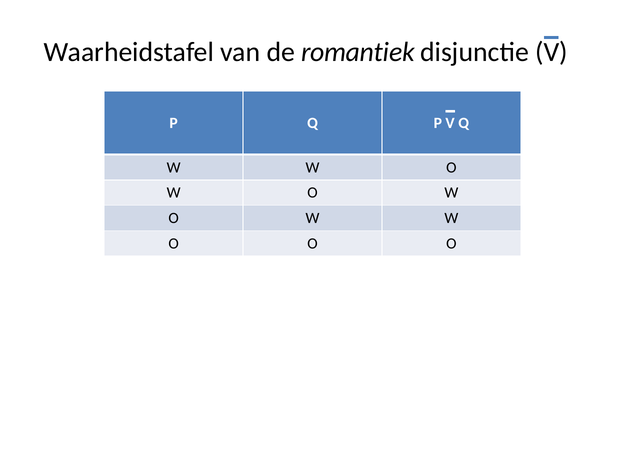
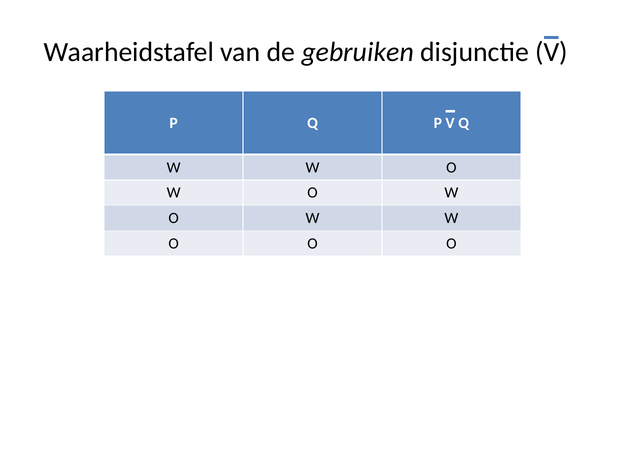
romantiek: romantiek -> gebruiken (358, 52)
